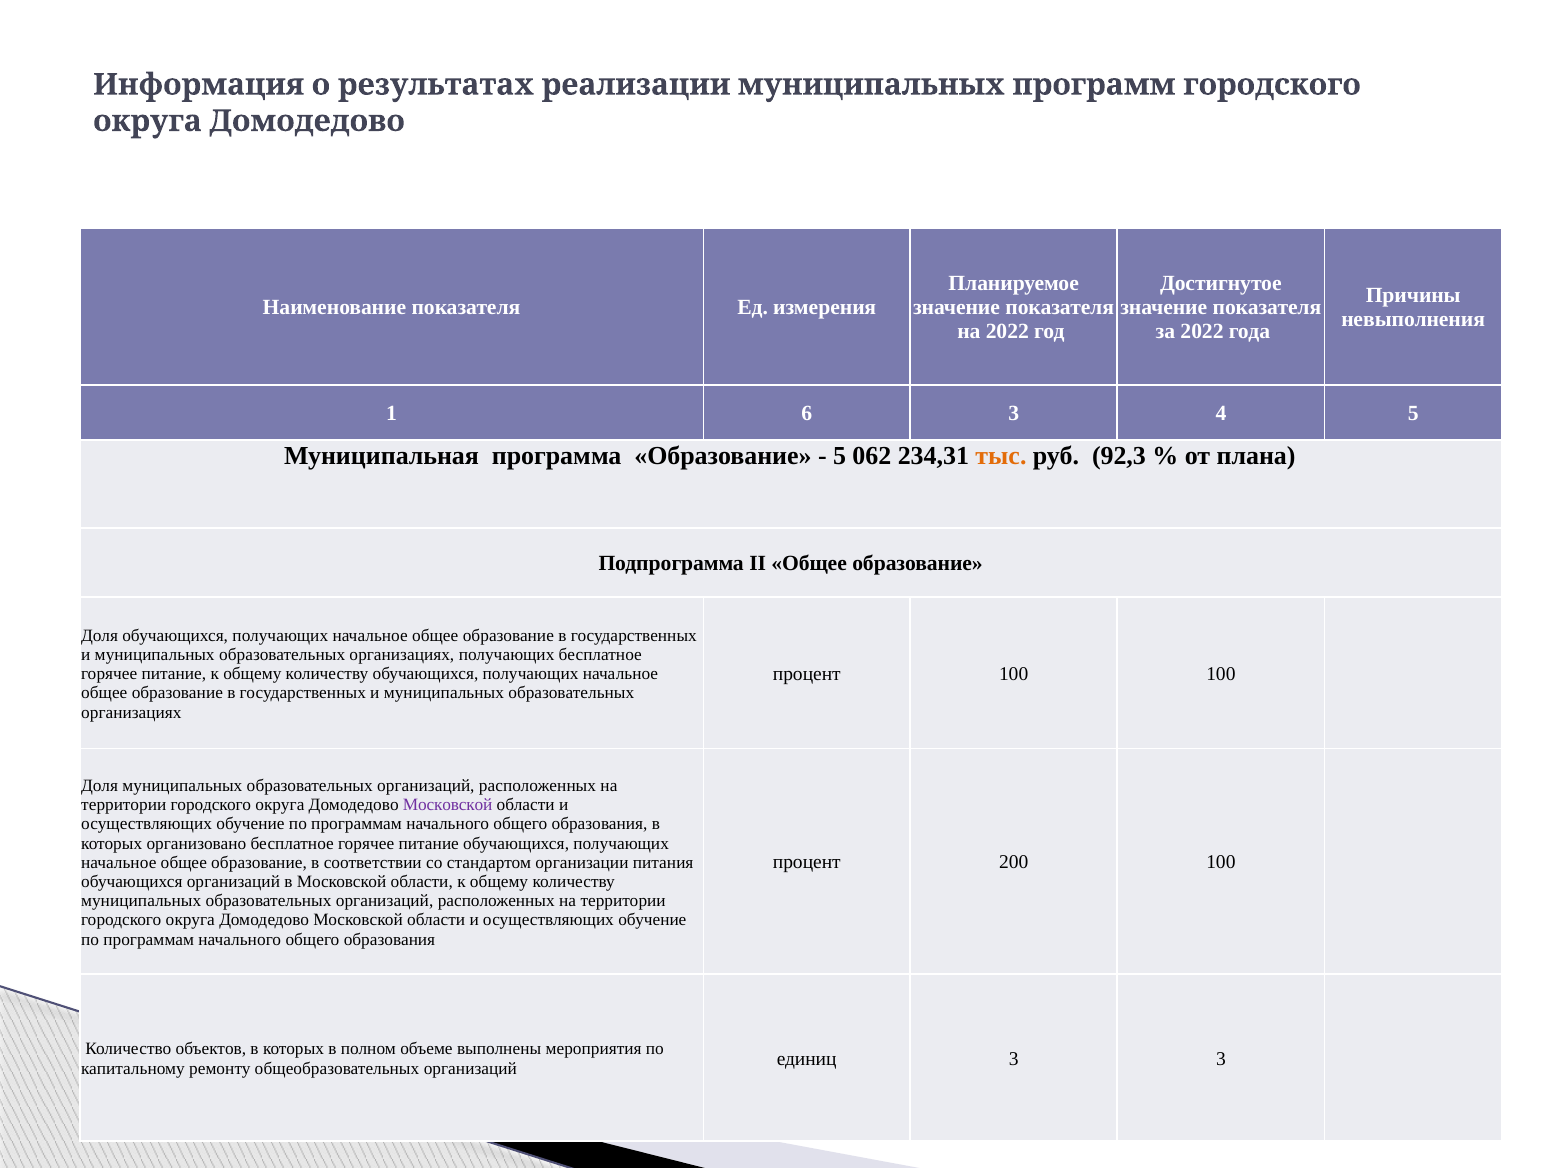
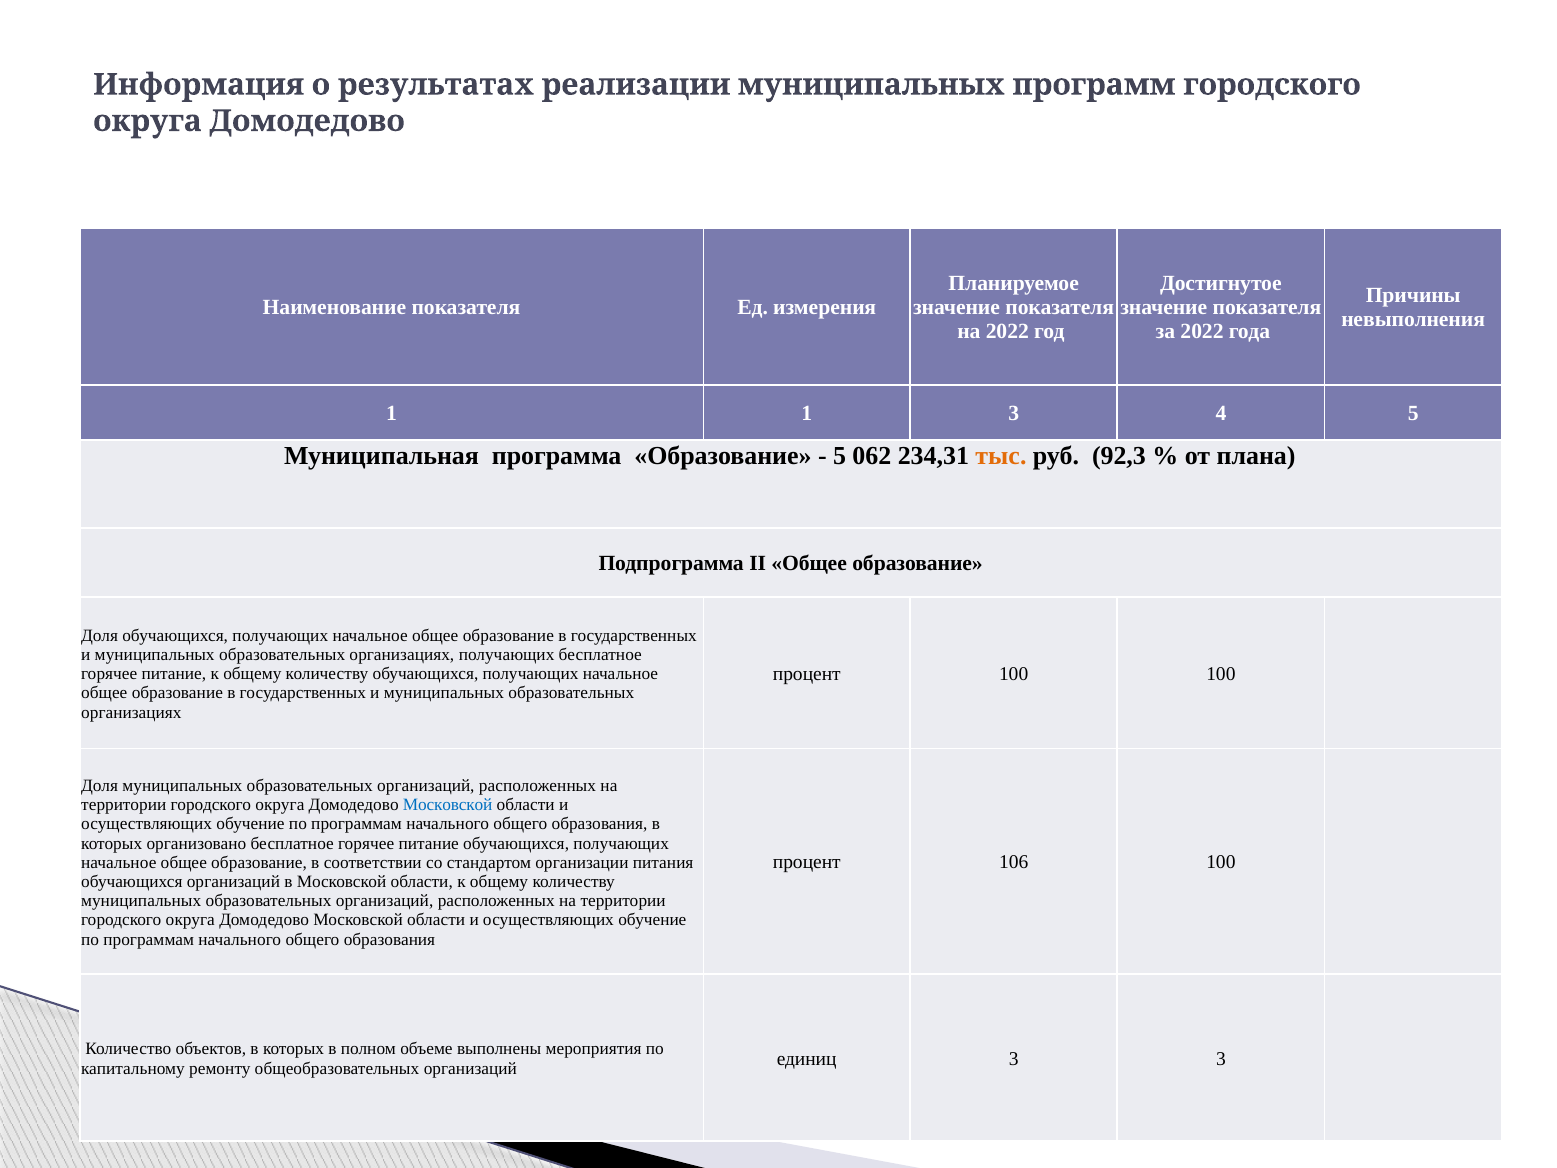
1 6: 6 -> 1 (807, 413)
Московской colour: purple -> blue (448, 805)
200: 200 -> 106 (1014, 862)
